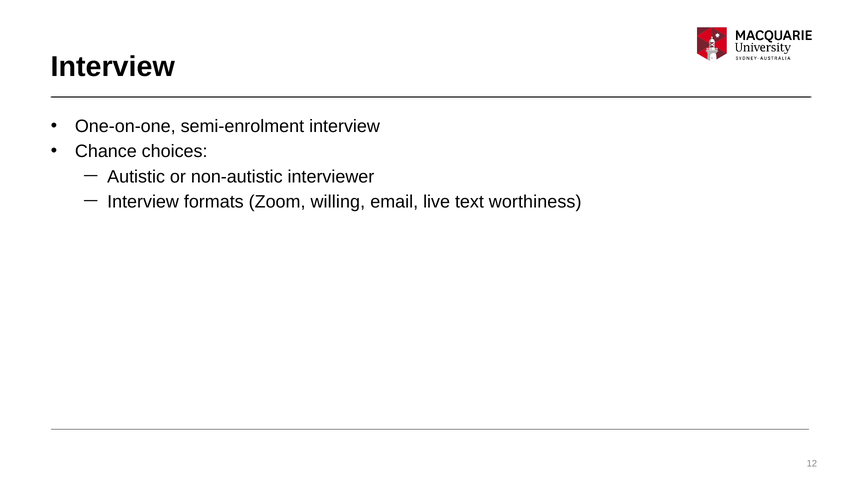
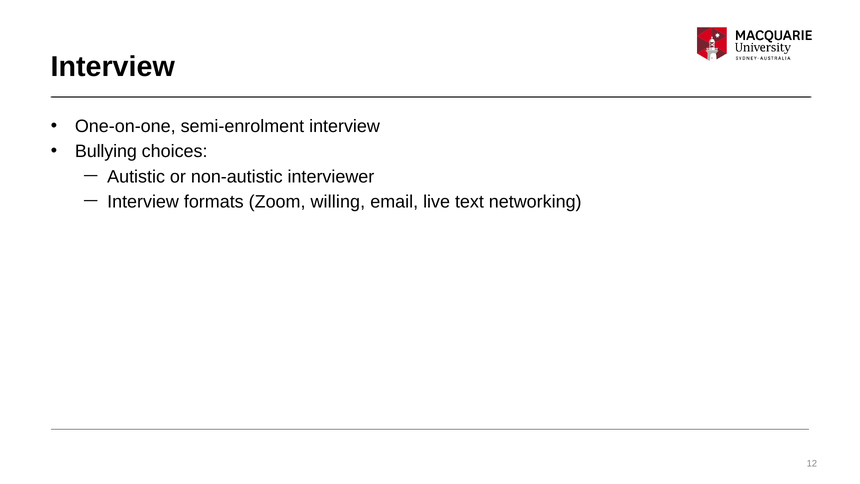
Chance: Chance -> Bullying (106, 151)
worthiness: worthiness -> networking (535, 202)
